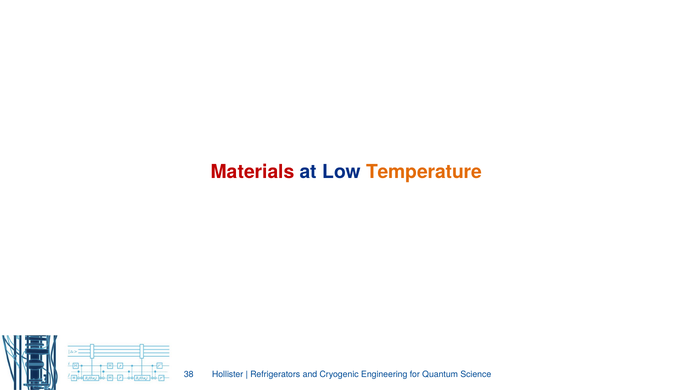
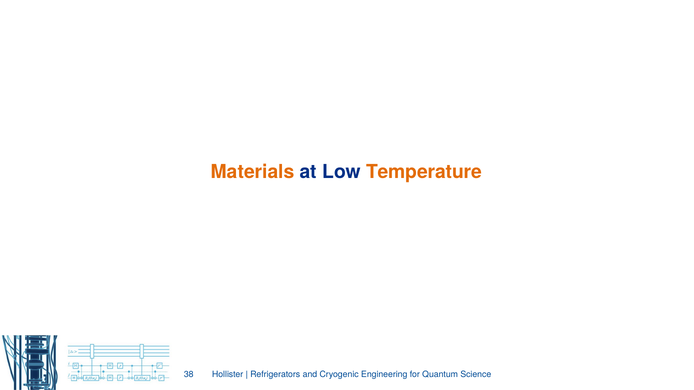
Materials colour: red -> orange (253, 172)
